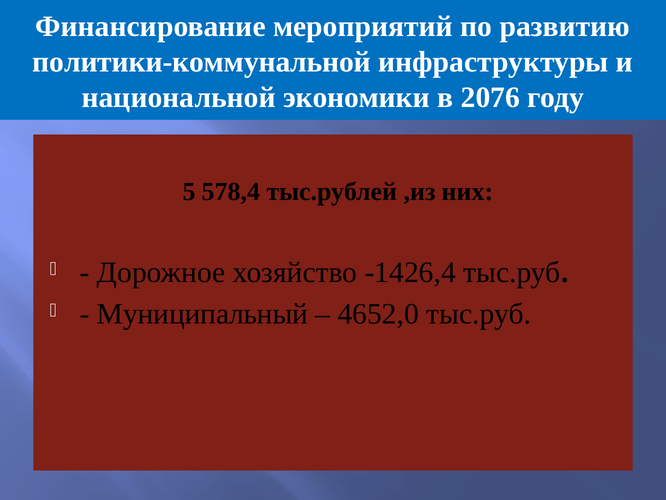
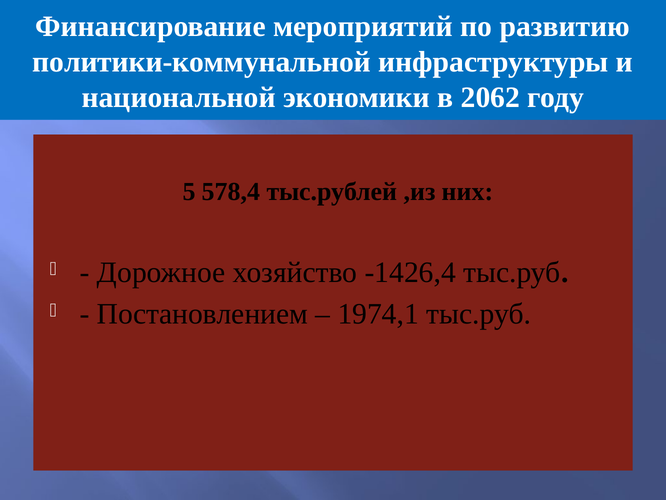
2076: 2076 -> 2062 (490, 97)
Муниципальный: Муниципальный -> Постановлением (202, 314)
4652,0: 4652,0 -> 1974,1 (378, 314)
